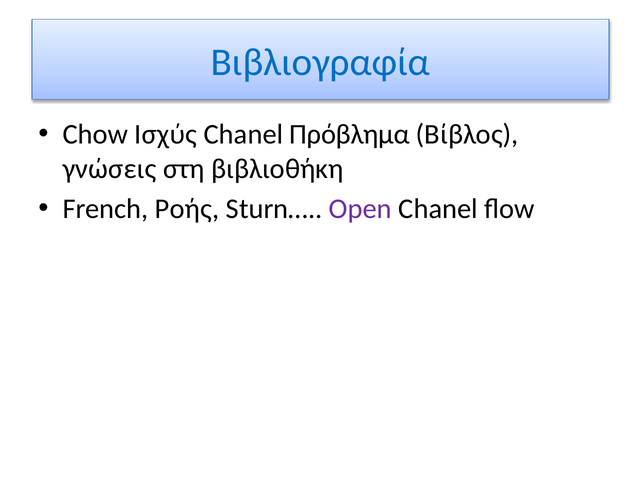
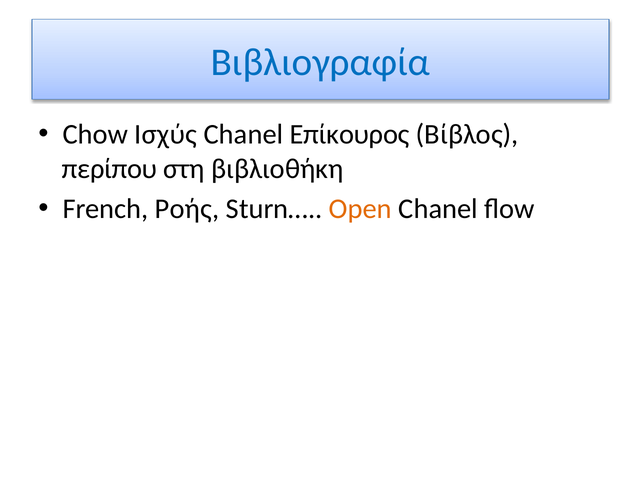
Πρόβλημα: Πρόβλημα -> Eπίκουρος (350, 134)
γνώσεις: γνώσεις -> περίπου (110, 169)
Open colour: purple -> orange (360, 209)
